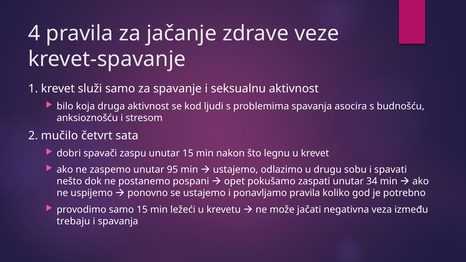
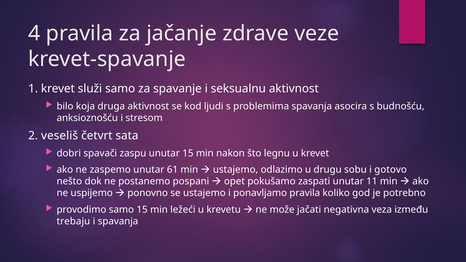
mučilo: mučilo -> veseliš (60, 136)
95: 95 -> 61 (172, 170)
spavati: spavati -> gotovo (391, 170)
34: 34 -> 11 (372, 181)
